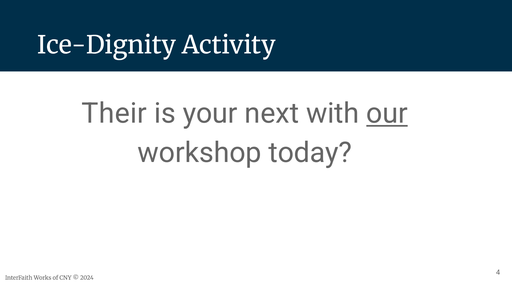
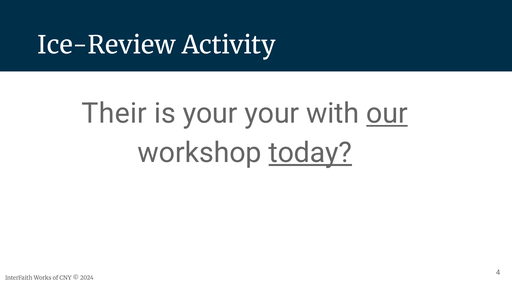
Ice-Dignity: Ice-Dignity -> Ice-Review (106, 45)
your next: next -> your (272, 114)
today underline: none -> present (310, 153)
